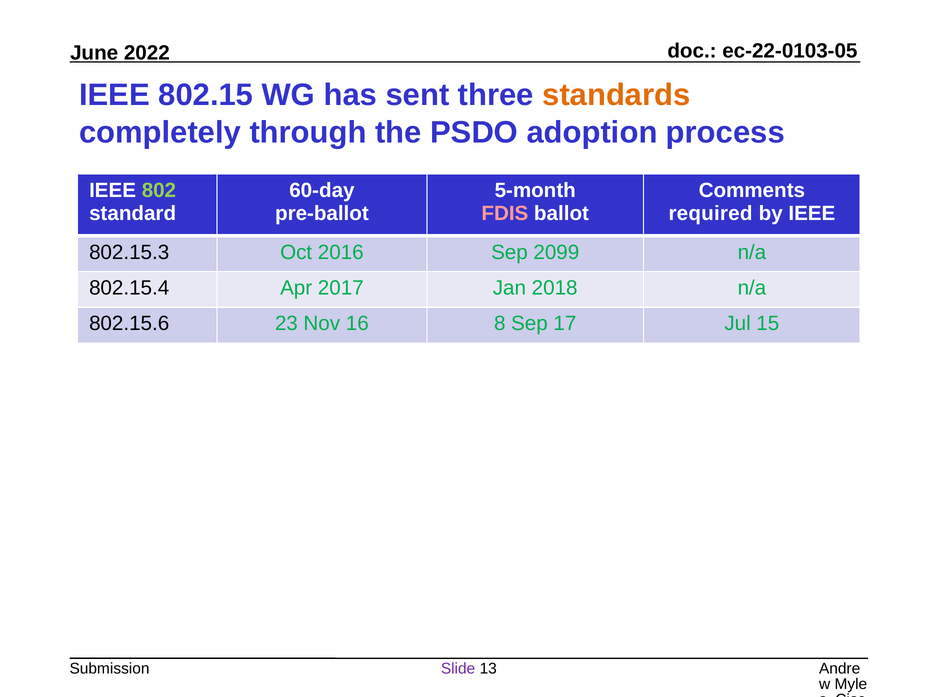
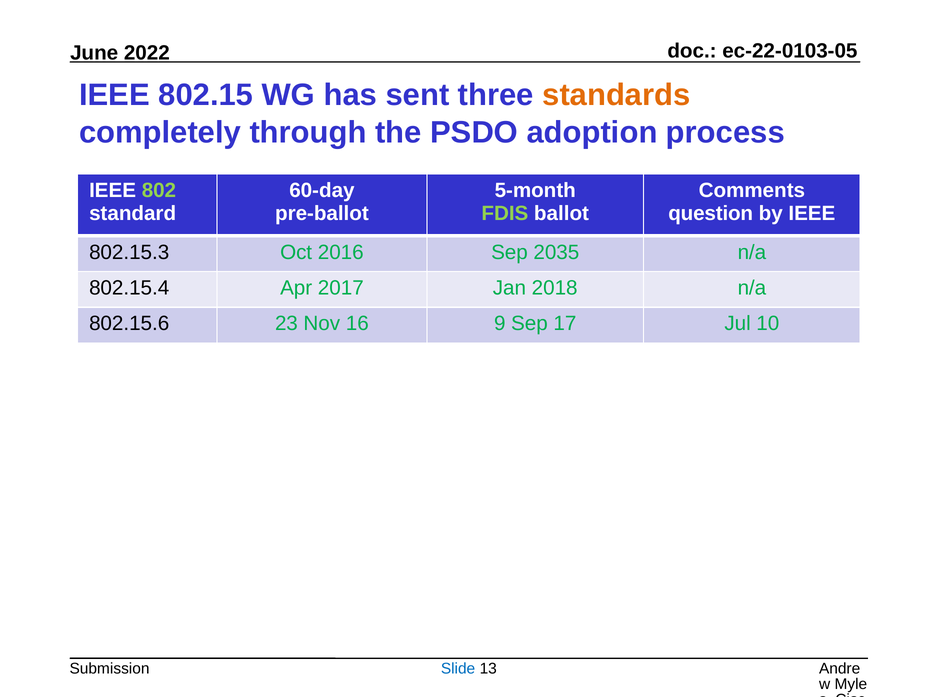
FDIS colour: pink -> light green (505, 214)
required: required -> question (711, 214)
2099: 2099 -> 2035 (556, 252)
8: 8 -> 9 (500, 324)
15: 15 -> 10 (768, 324)
Slide colour: purple -> blue (458, 669)
